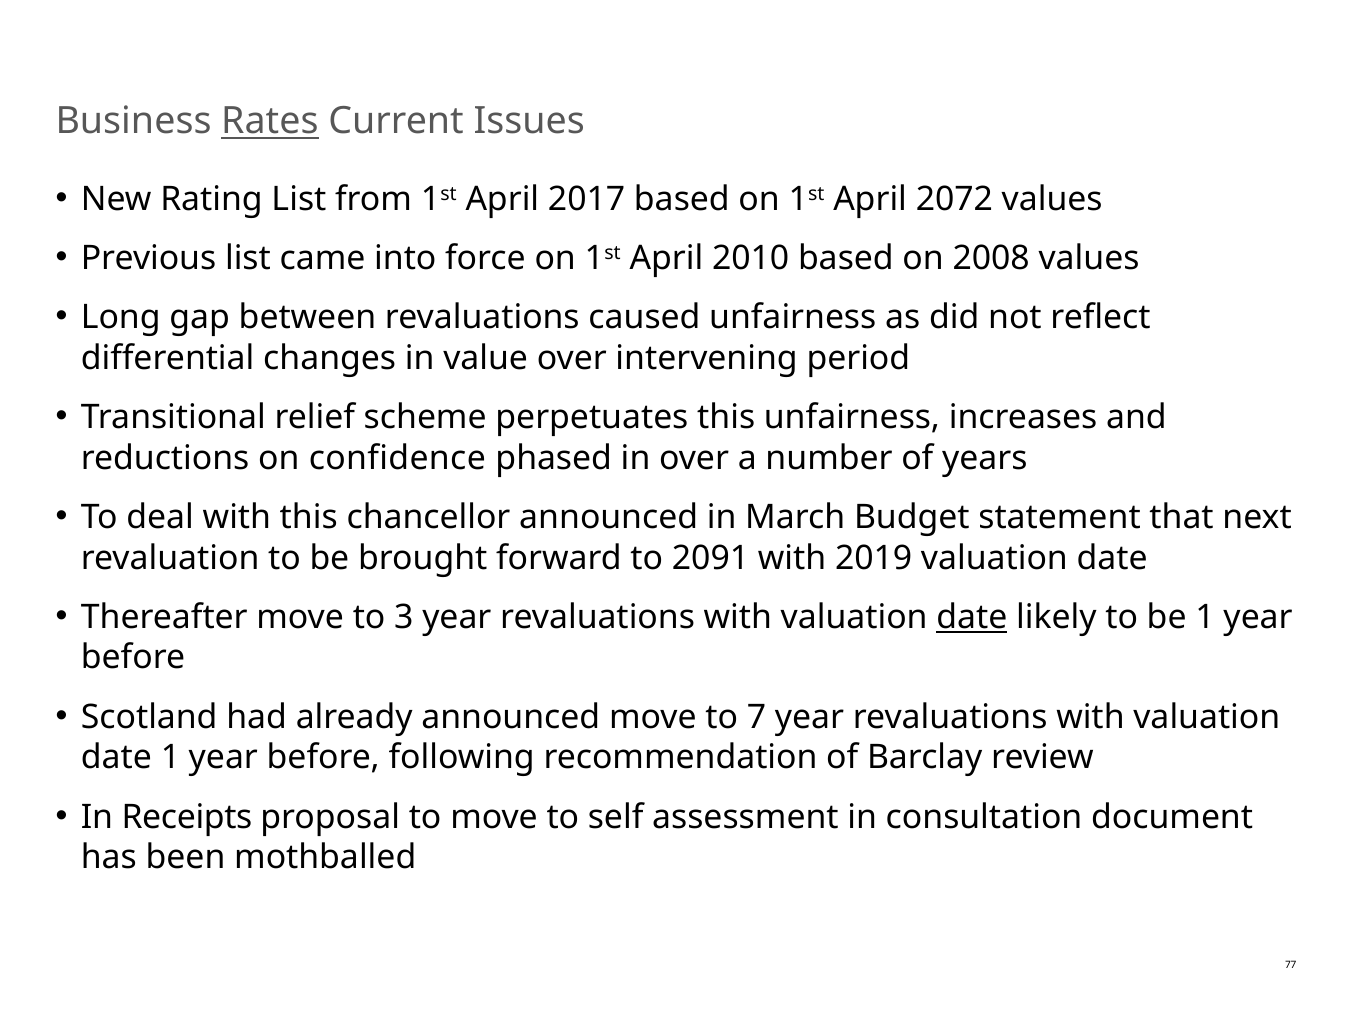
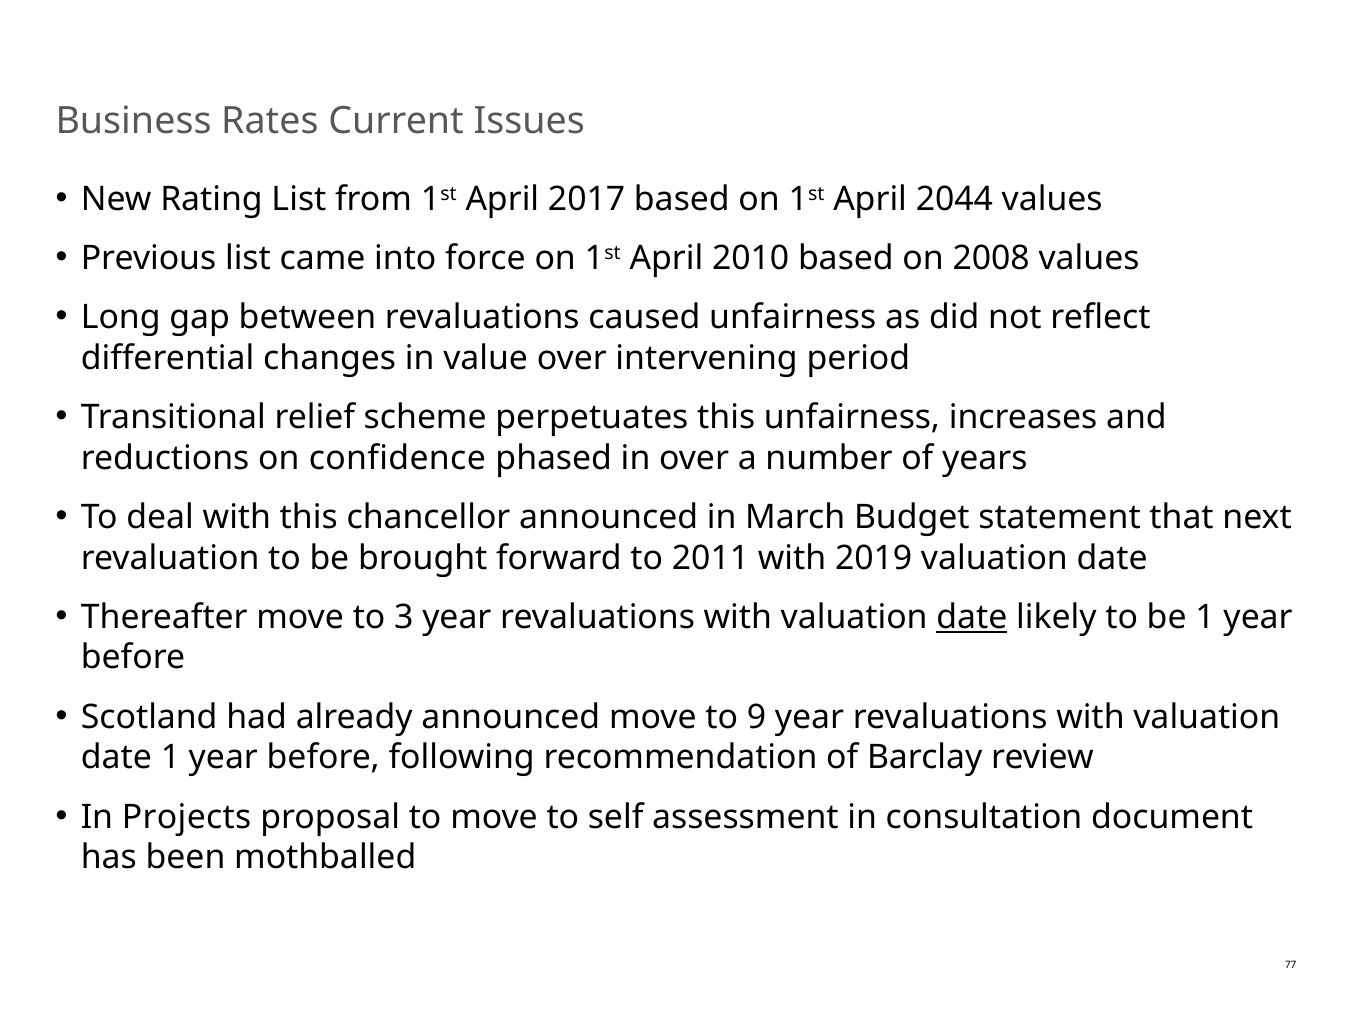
Rates underline: present -> none (270, 122)
2072: 2072 -> 2044 (954, 199)
2091: 2091 -> 2011 (711, 558)
7: 7 -> 9 (756, 717)
Receipts: Receipts -> Projects (187, 817)
